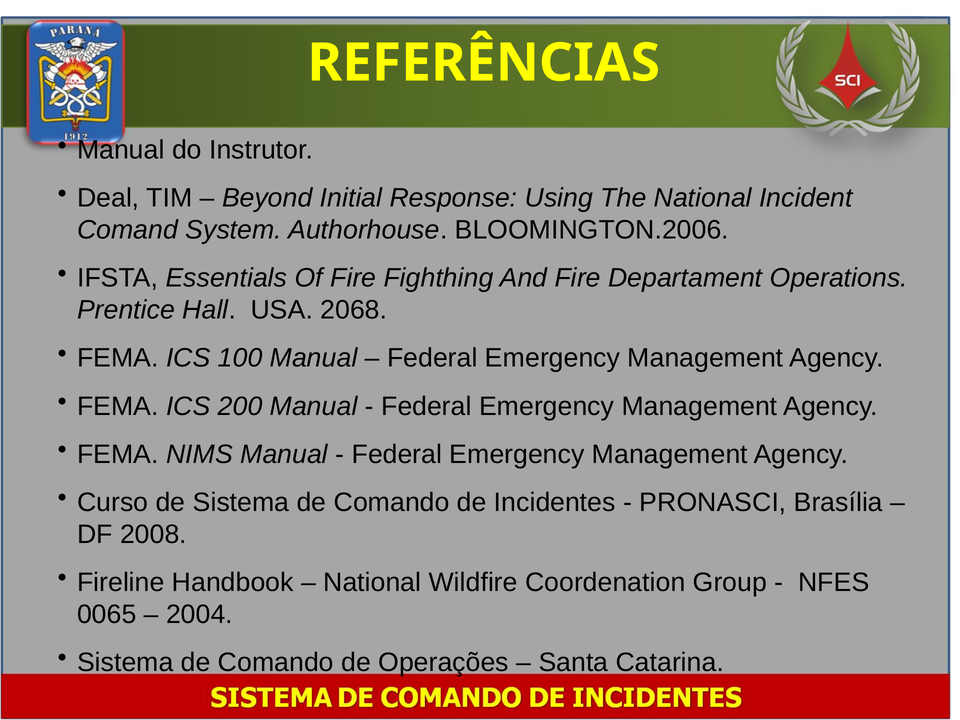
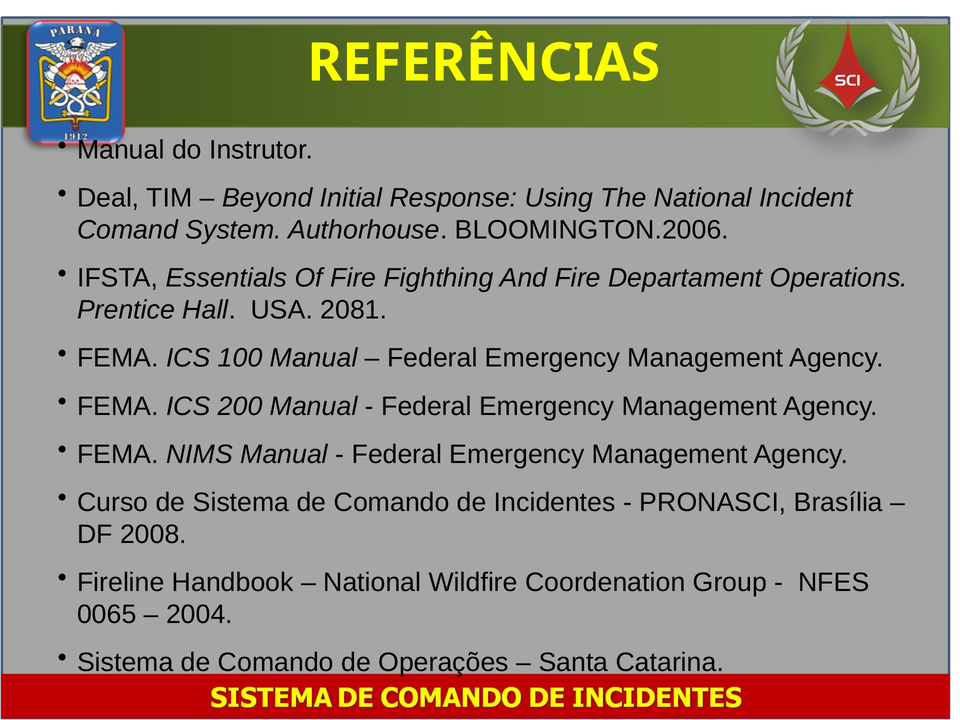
2068: 2068 -> 2081 (354, 310)
